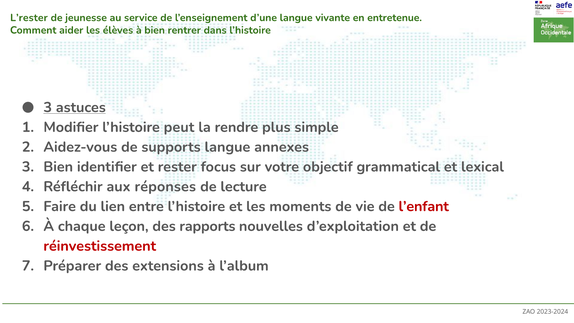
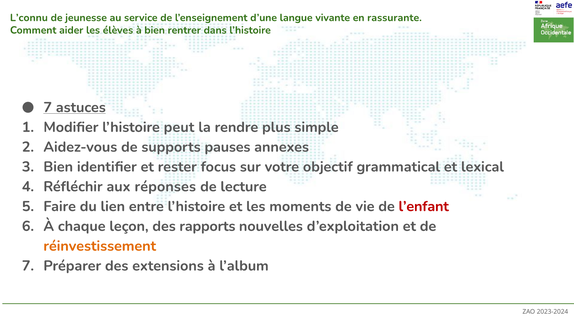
L’rester: L’rester -> L’connu (29, 18)
entretenue: entretenue -> rassurante (394, 18)
3: 3 -> 7 (48, 107)
supports langue: langue -> pauses (227, 147)
réinvestissement colour: red -> orange (100, 246)
